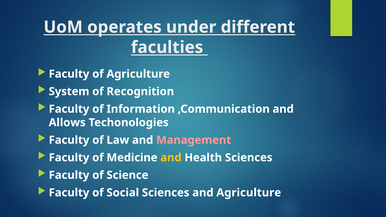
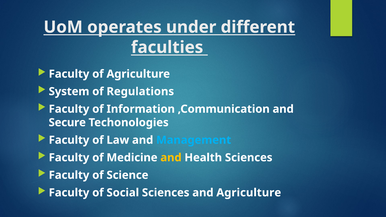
Recognition: Recognition -> Regulations (140, 92)
Allows: Allows -> Secure (67, 123)
Management colour: pink -> light blue (194, 140)
